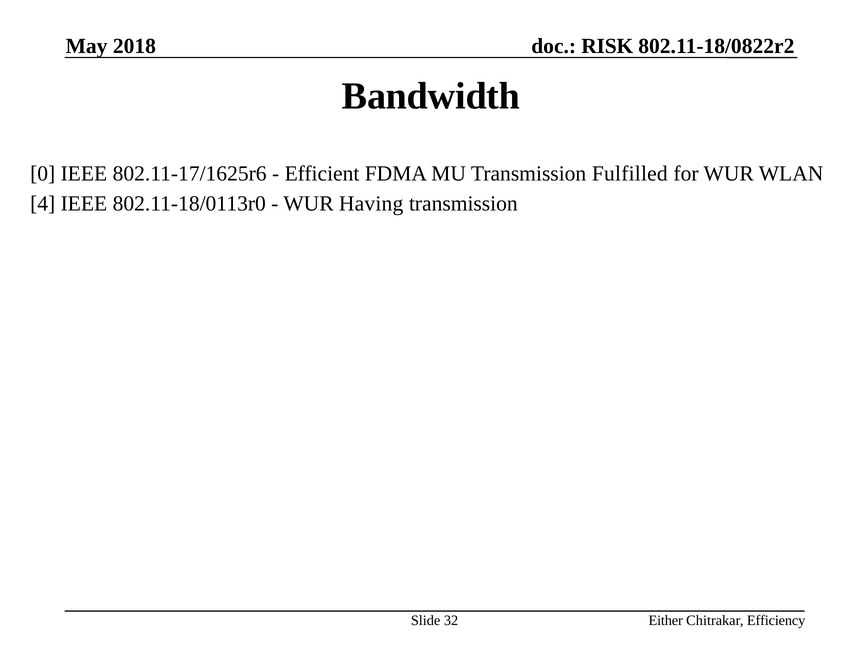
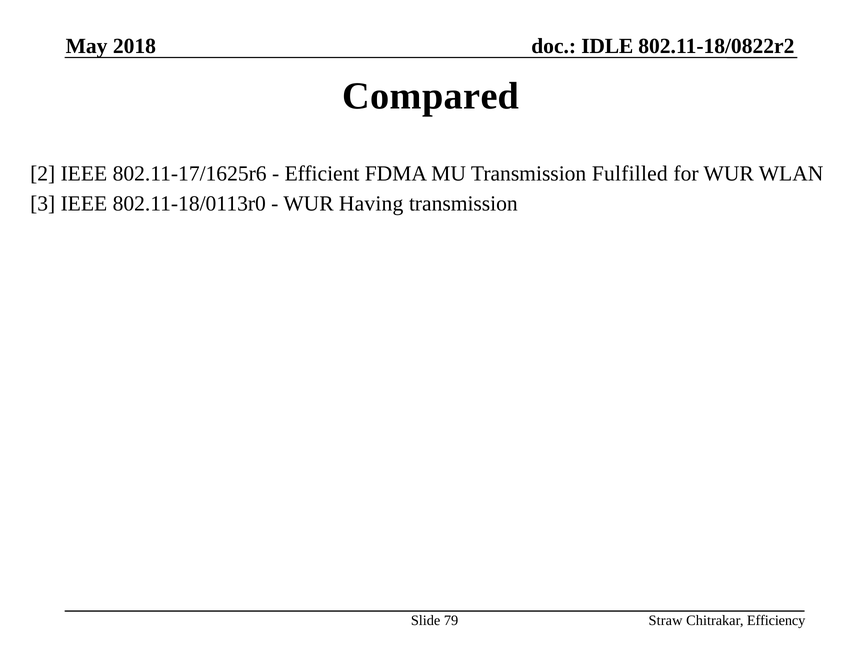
RISK: RISK -> IDLE (607, 46)
Bandwidth: Bandwidth -> Compared (431, 96)
0: 0 -> 2 (43, 173)
4: 4 -> 3 (43, 204)
32: 32 -> 79 (451, 620)
Either: Either -> Straw (666, 620)
